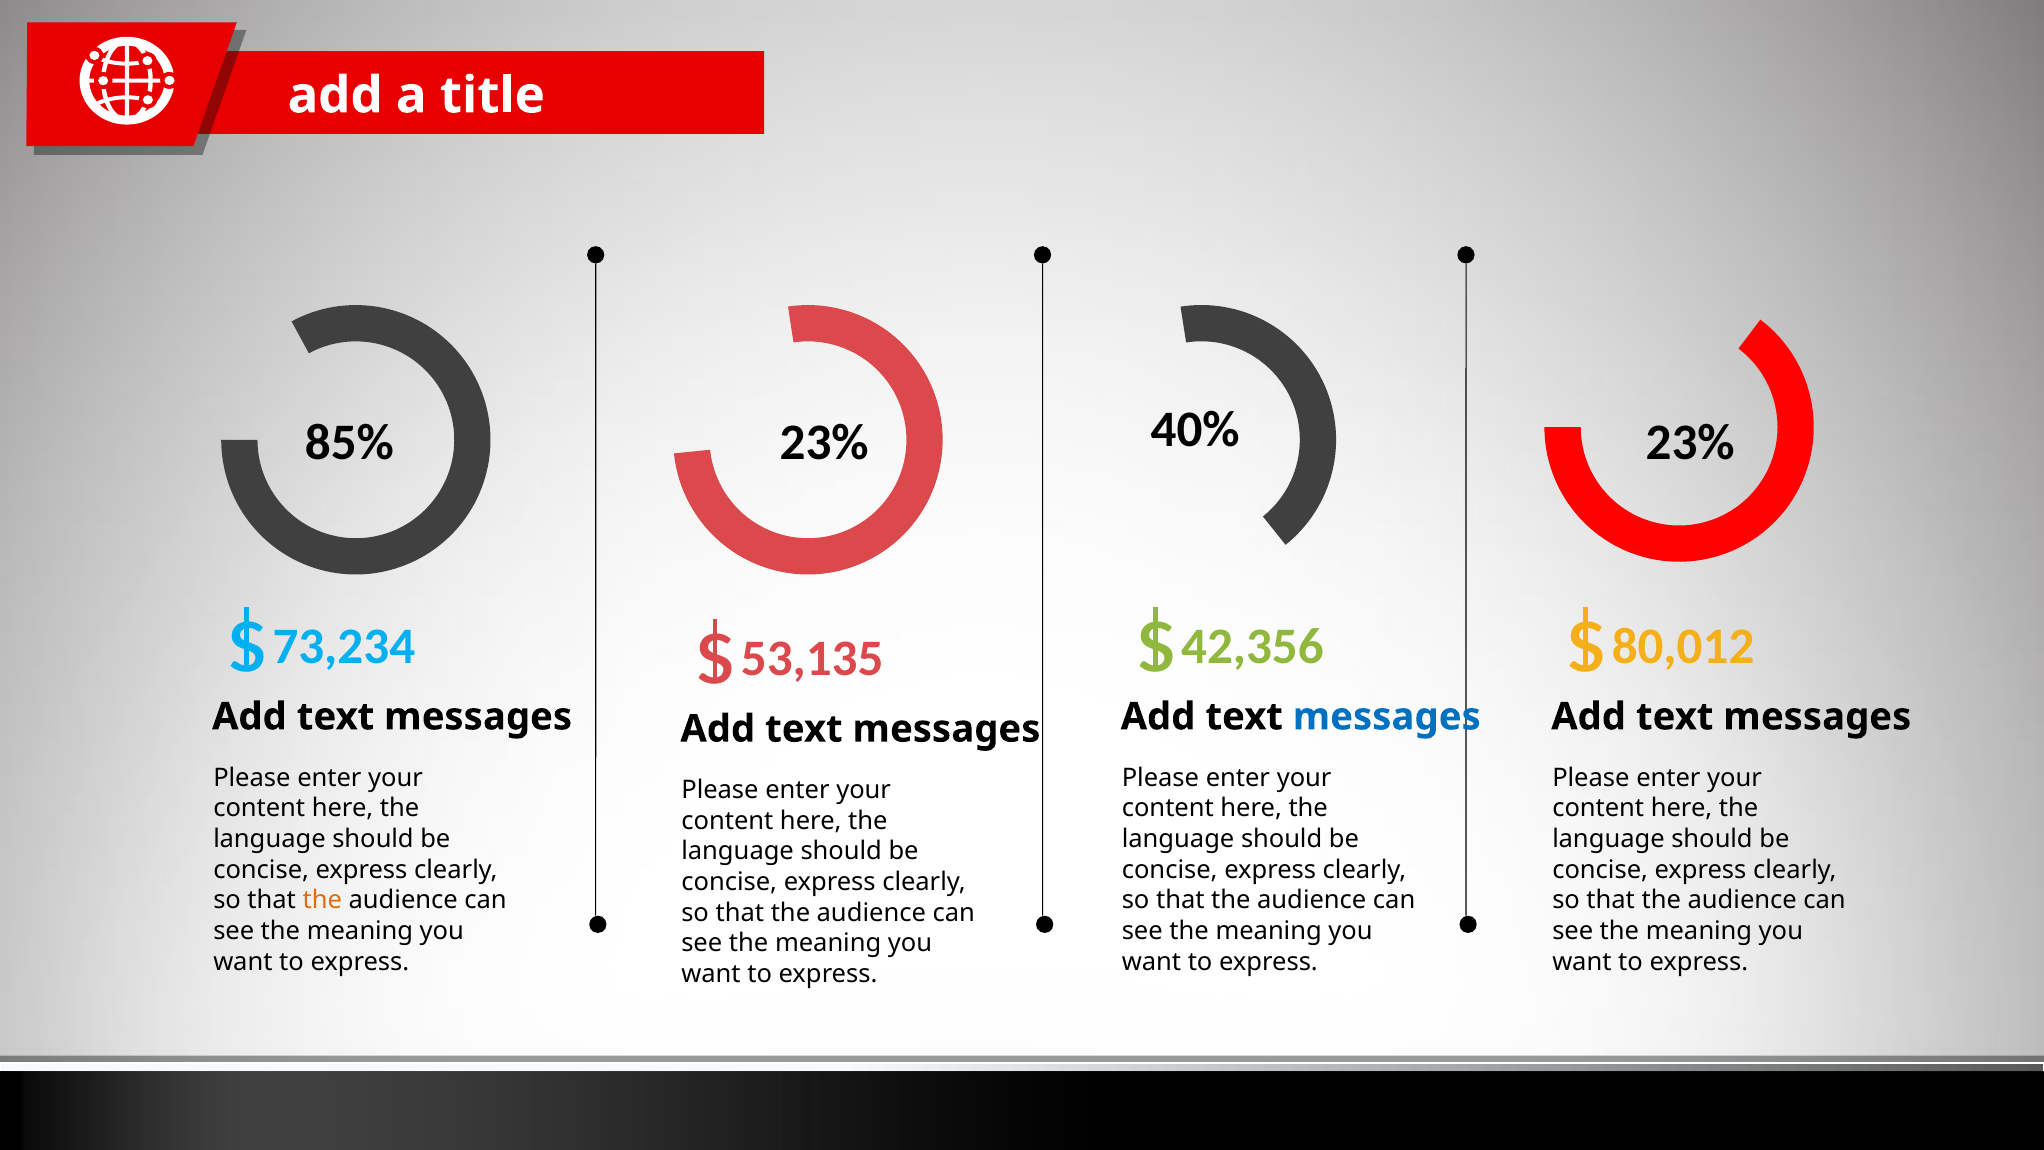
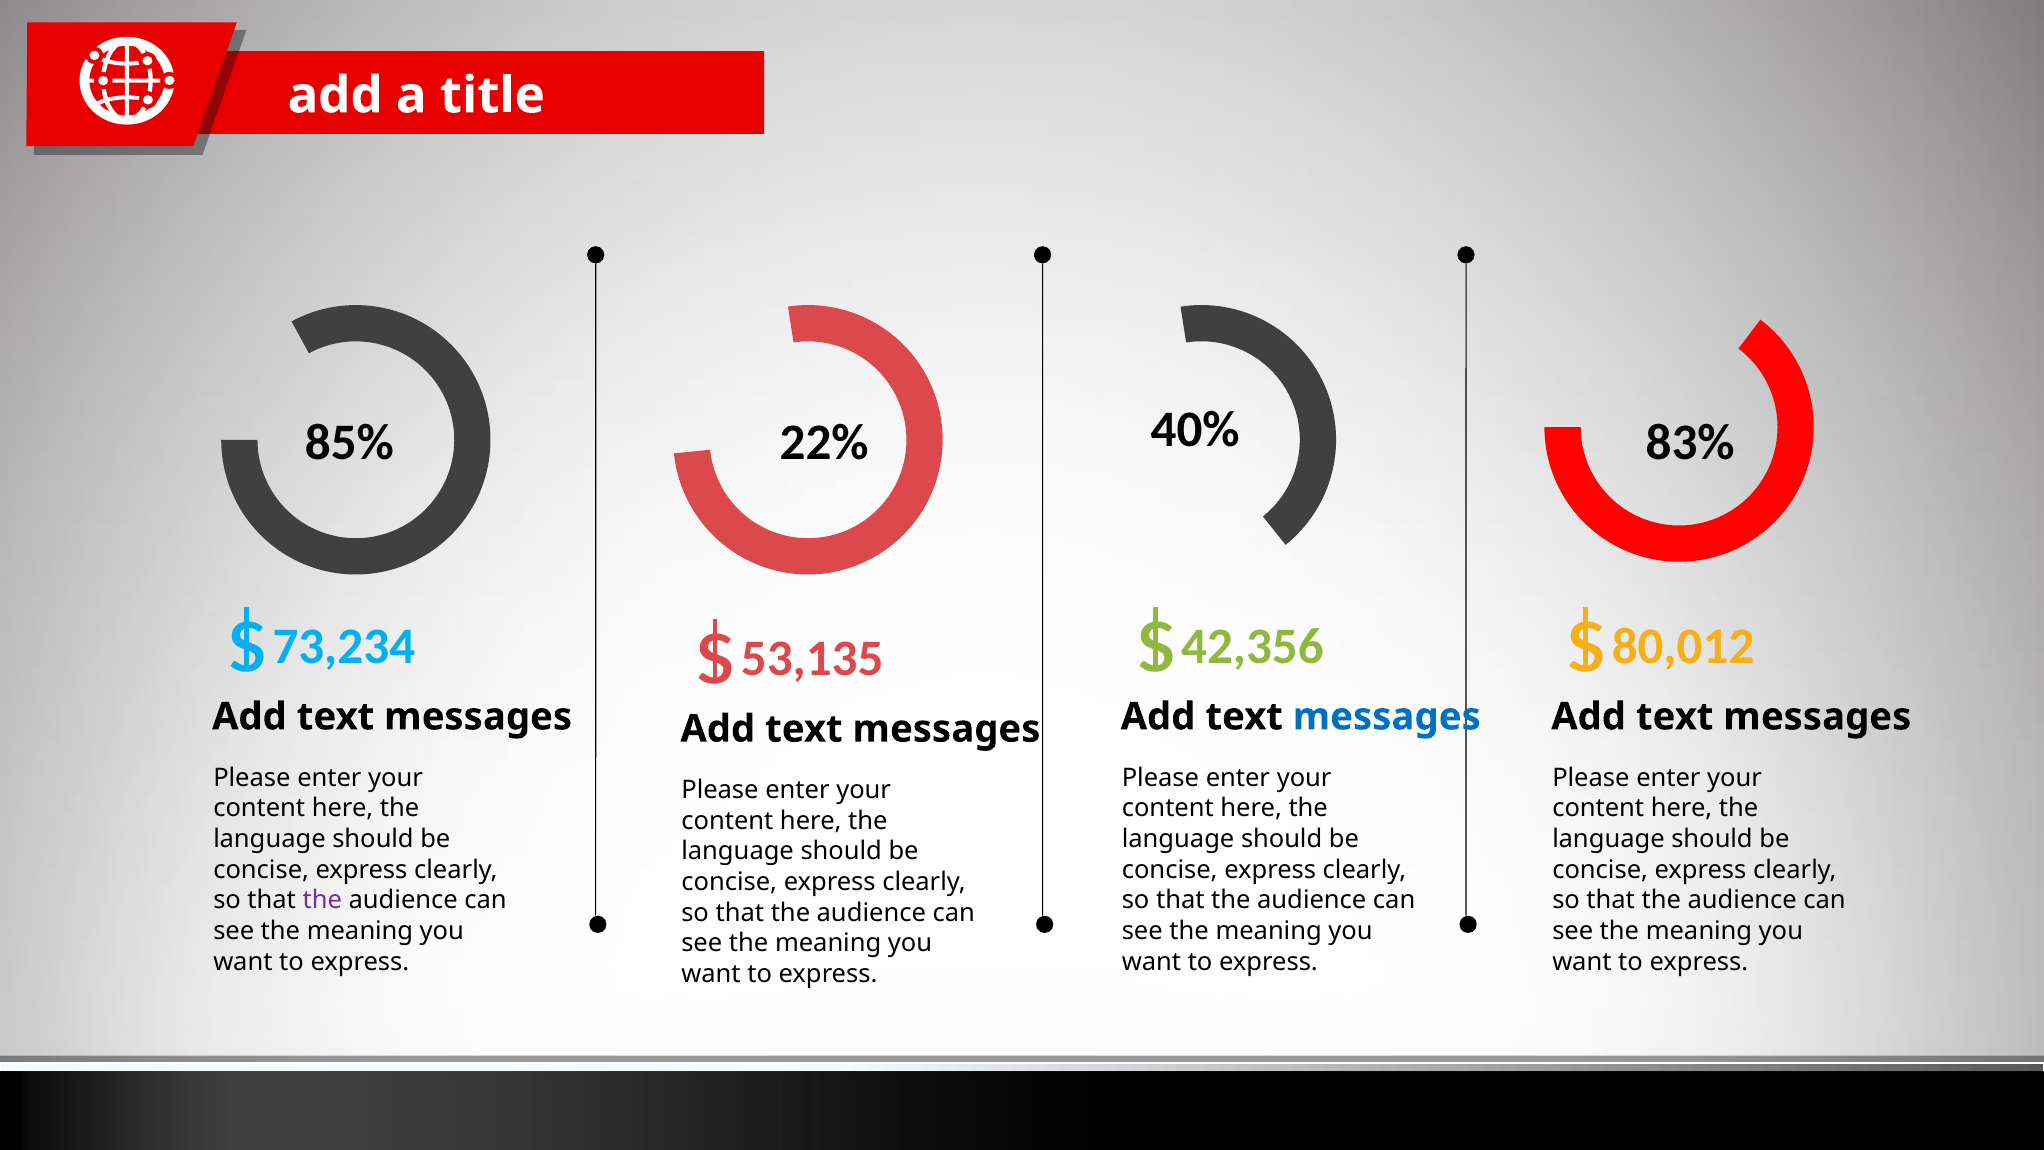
85% 23%: 23% -> 22% (824, 443)
40% 23%: 23% -> 83% (1690, 443)
the colour: orange -> purple (322, 900)
